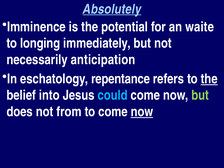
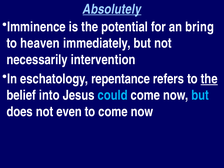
waite: waite -> bring (200, 27)
longing: longing -> heaven (40, 43)
anticipation: anticipation -> intervention (103, 60)
but colour: light green -> light blue (200, 95)
from: from -> even (69, 112)
now underline: present -> none (142, 112)
